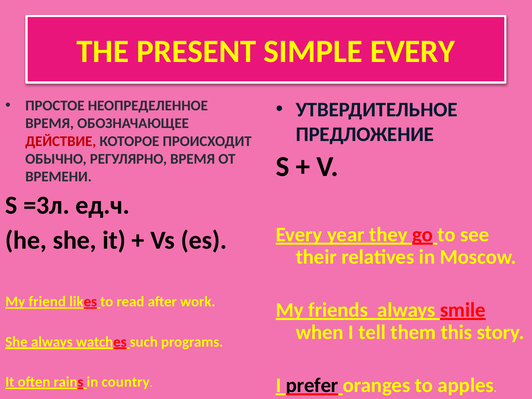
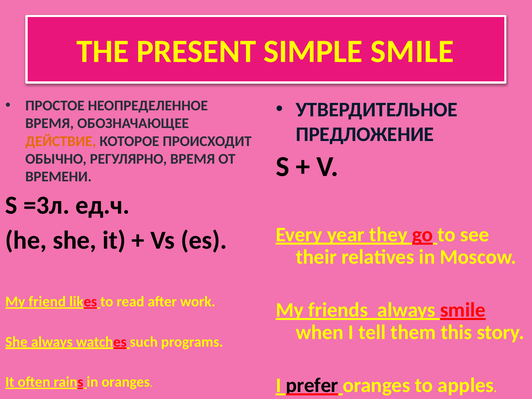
SIMPLE ЕVERY: ЕVERY -> SMILE (412, 51)
ДЕЙСТВИЕ colour: red -> orange (61, 141)
in country: country -> oranges (126, 382)
